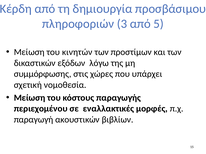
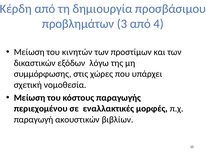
πληροφοριών: πληροφοριών -> προβλημάτων (78, 24)
5: 5 -> 4 (159, 24)
